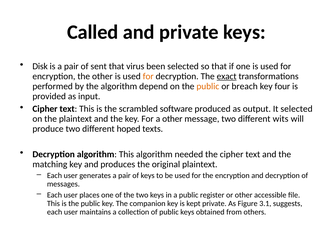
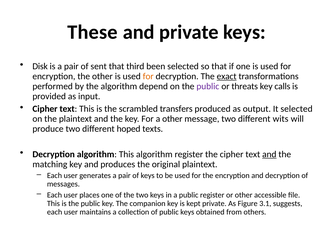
Called: Called -> These (93, 32)
virus: virus -> third (135, 66)
public colour: orange -> purple (208, 86)
breach: breach -> threats (245, 86)
four: four -> calls (282, 86)
software: software -> transfers (176, 109)
algorithm needed: needed -> register (189, 154)
and underline: none -> present (269, 154)
